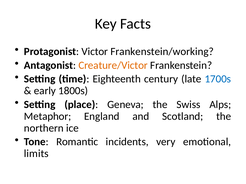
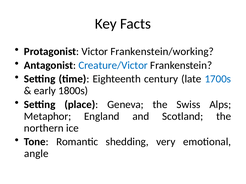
Creature/Victor colour: orange -> blue (113, 65)
incidents: incidents -> shedding (127, 142)
limits: limits -> angle (36, 154)
